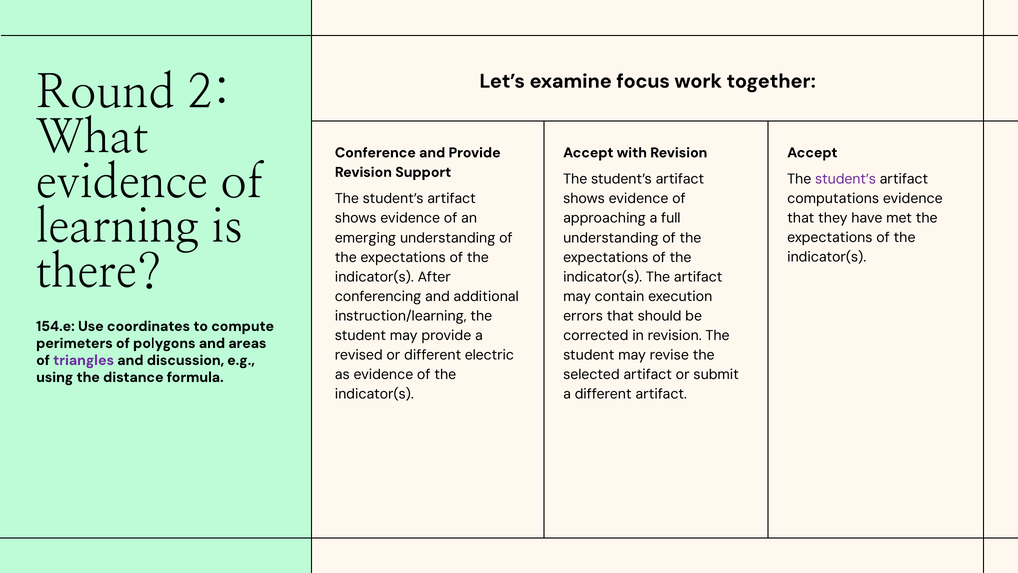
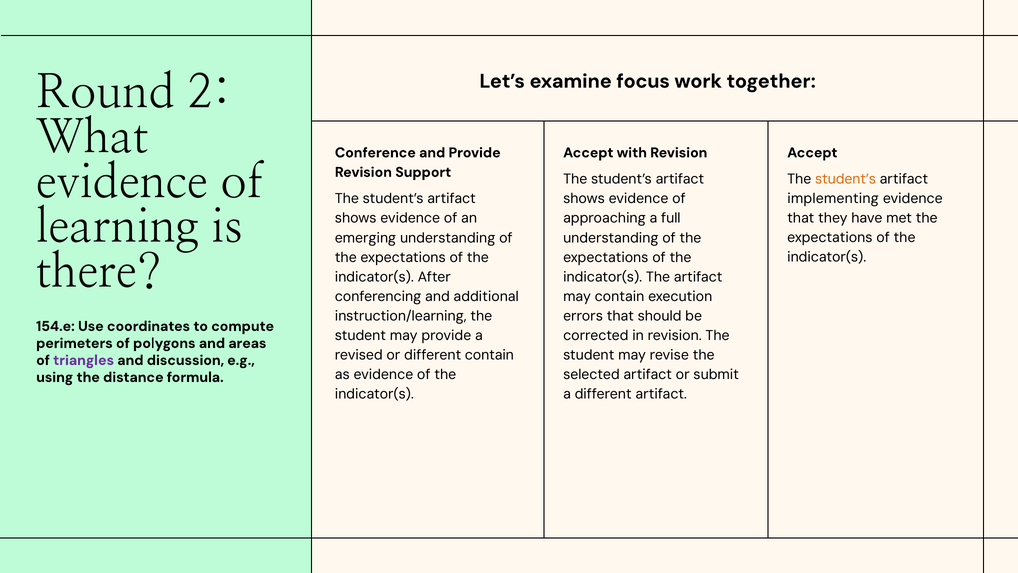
student’s colour: purple -> orange (846, 179)
computations: computations -> implementing (833, 199)
different electric: electric -> contain (489, 355)
